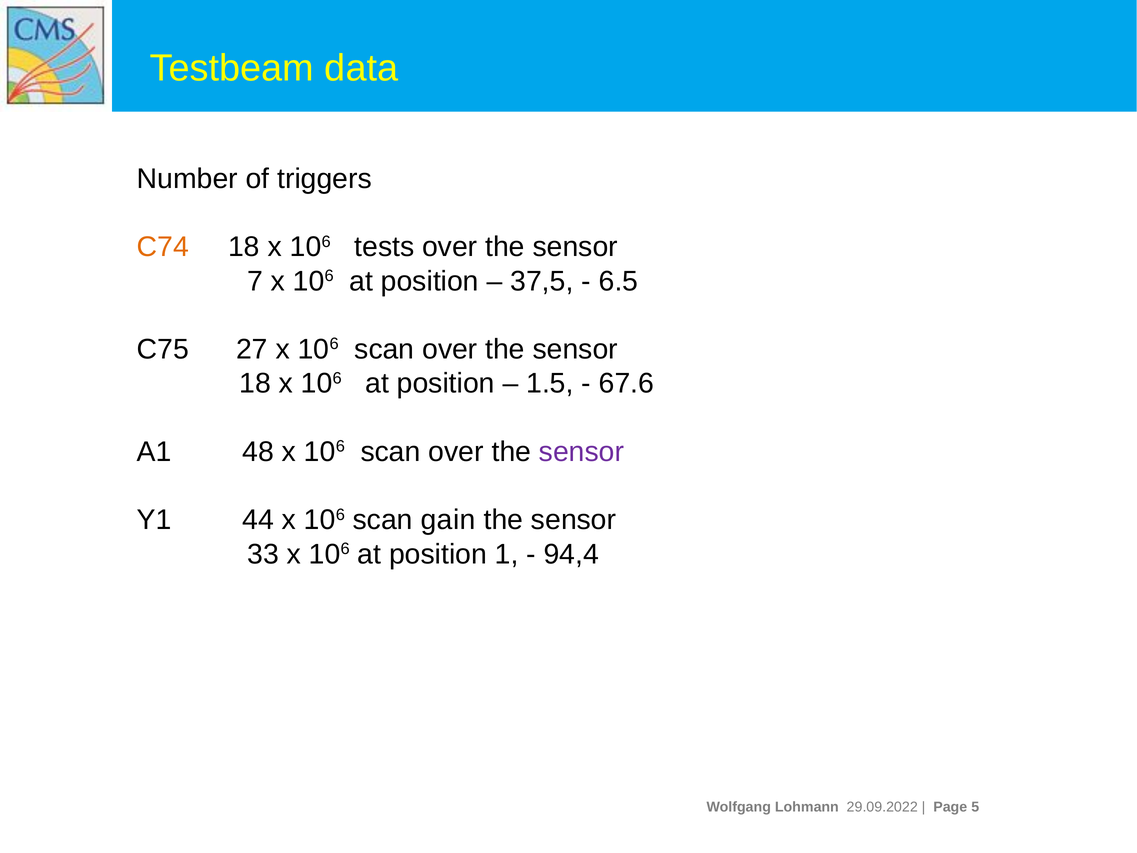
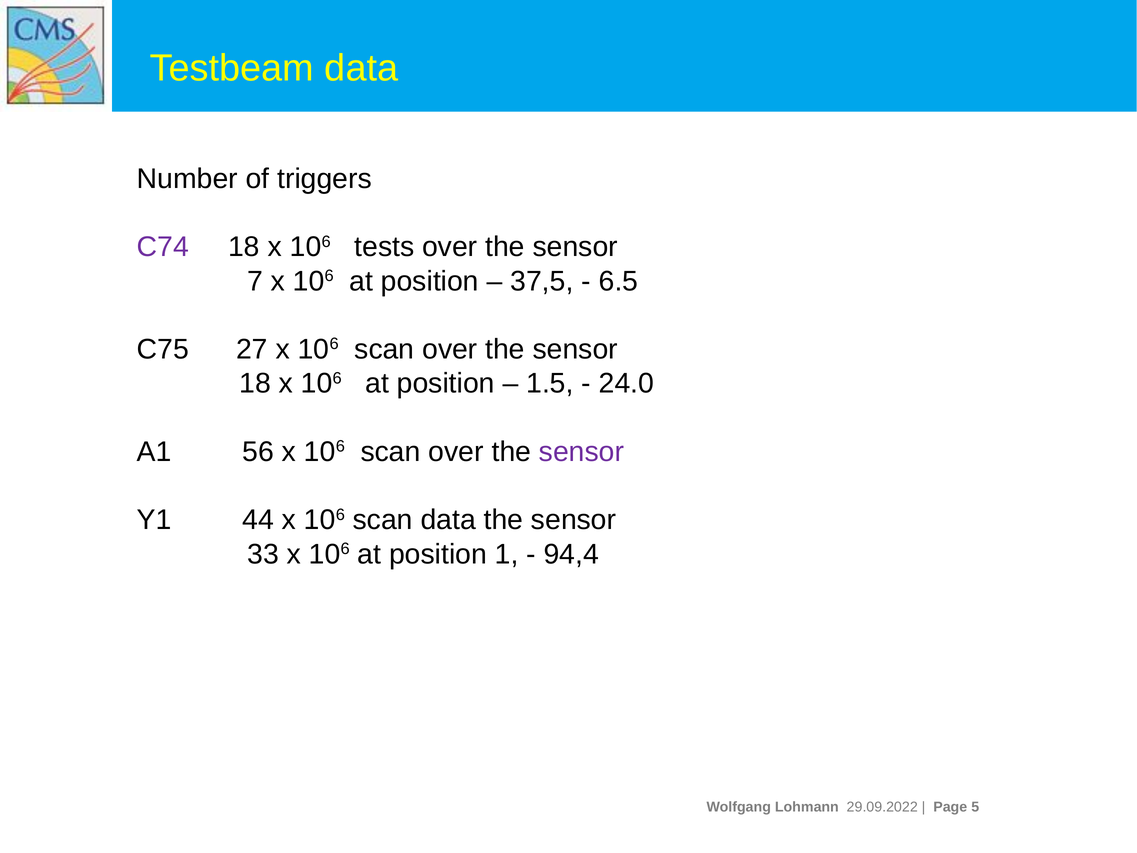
C74 colour: orange -> purple (163, 247)
67.6: 67.6 -> 24.0 (626, 383)
48: 48 -> 56 (258, 452)
scan gain: gain -> data (448, 520)
